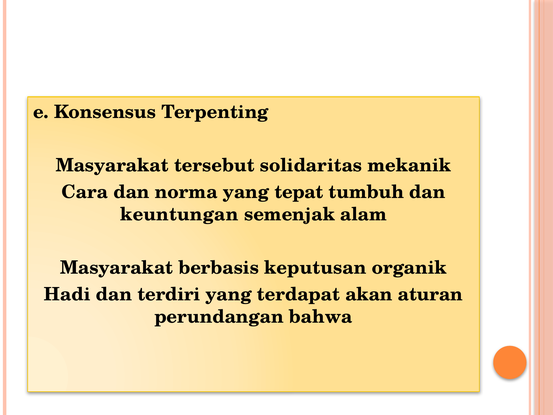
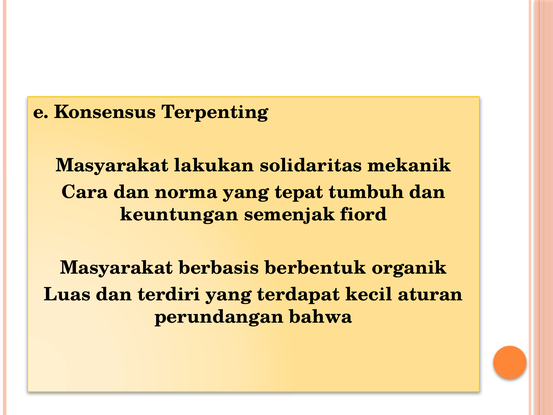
tersebut: tersebut -> lakukan (214, 165)
alam: alam -> fiord (364, 214)
keputusan: keputusan -> berbentuk (315, 268)
Hadi: Hadi -> Luas (67, 294)
akan: akan -> kecil (369, 294)
